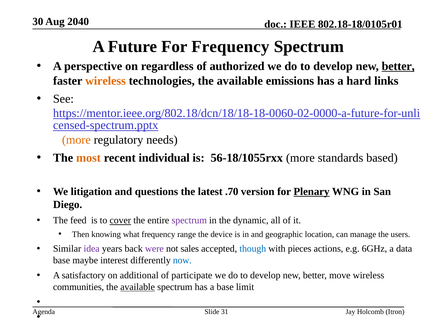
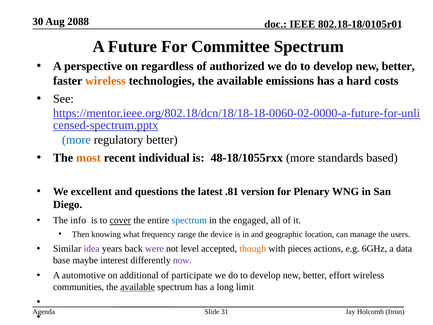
2040: 2040 -> 2088 (78, 22)
For Frequency: Frequency -> Committee (230, 47)
better underline: present -> none (398, 66)
links: links -> costs (386, 81)
more colour: orange -> blue (76, 140)
regulatory needs: needs -> better (162, 140)
56-18/1055rxx: 56-18/1055rxx -> 48-18/1055rxx (247, 158)
litigation: litigation -> excellent (91, 192)
.70: .70 -> .81 (232, 192)
Plenary underline: present -> none (312, 192)
feed: feed -> info (78, 220)
spectrum colour: purple -> blue (189, 220)
dynamic: dynamic -> engaged (251, 220)
sales: sales -> level (190, 249)
though colour: blue -> orange (253, 249)
now colour: blue -> purple (182, 260)
satisfactory: satisfactory -> automotive (84, 275)
move: move -> effort (340, 275)
a base: base -> long (225, 287)
